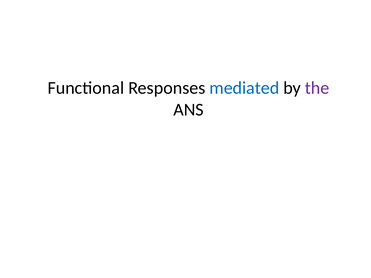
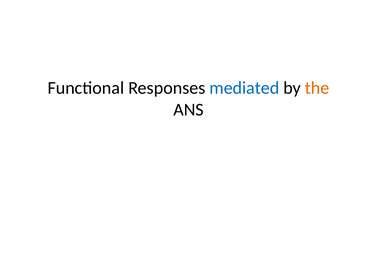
the colour: purple -> orange (317, 88)
